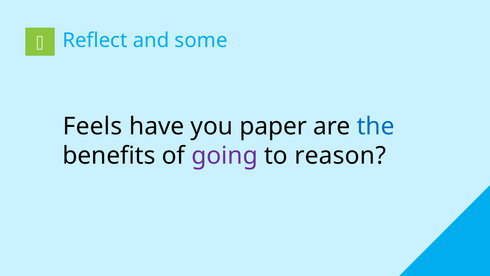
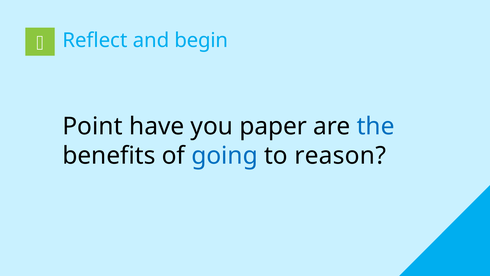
some: some -> begin (201, 40)
Feels: Feels -> Point (93, 126)
going colour: purple -> blue (225, 155)
